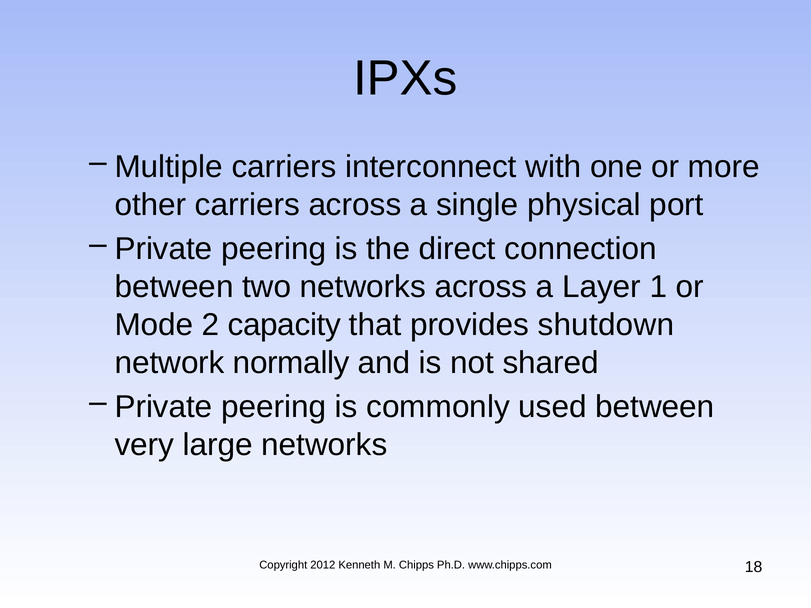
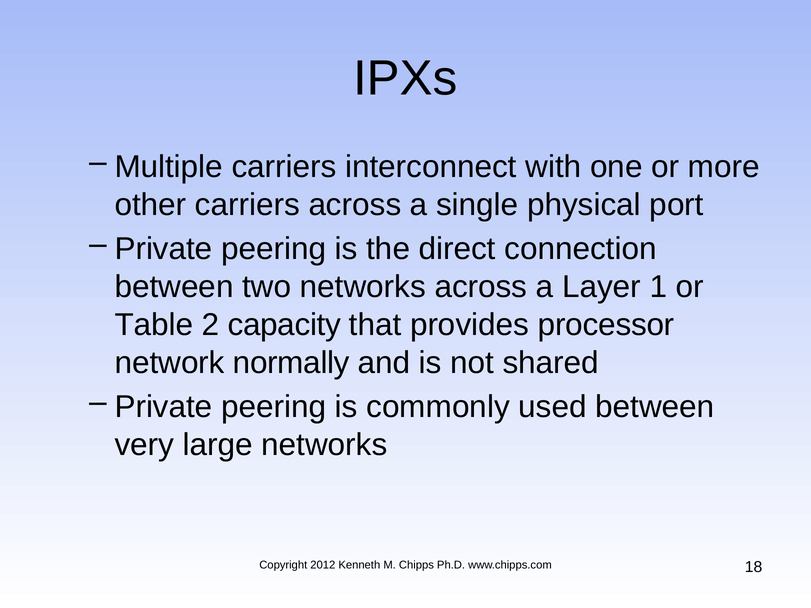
Mode: Mode -> Table (154, 325)
shutdown: shutdown -> processor (606, 325)
